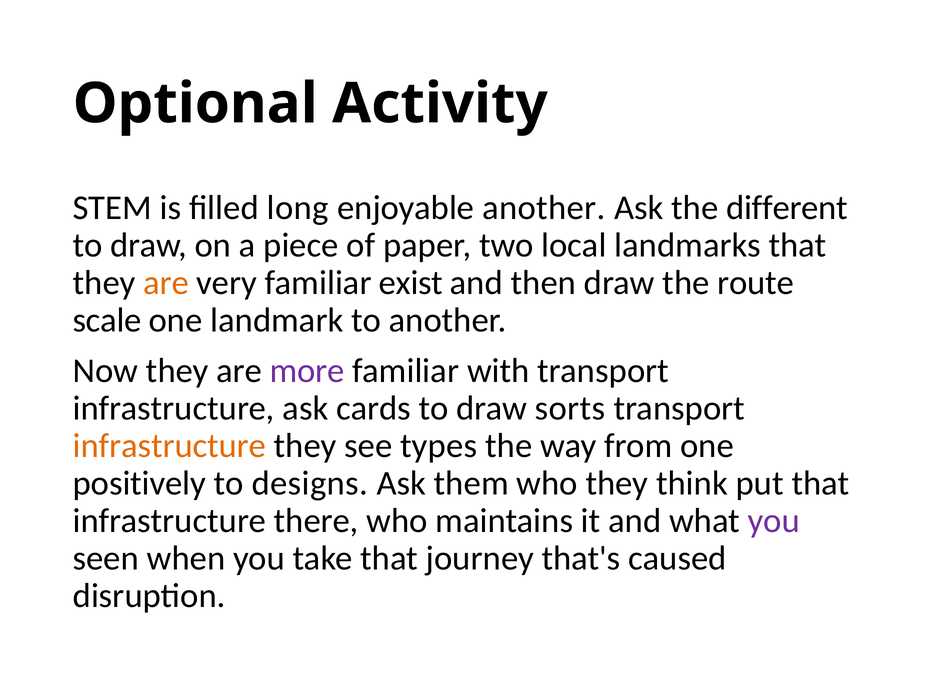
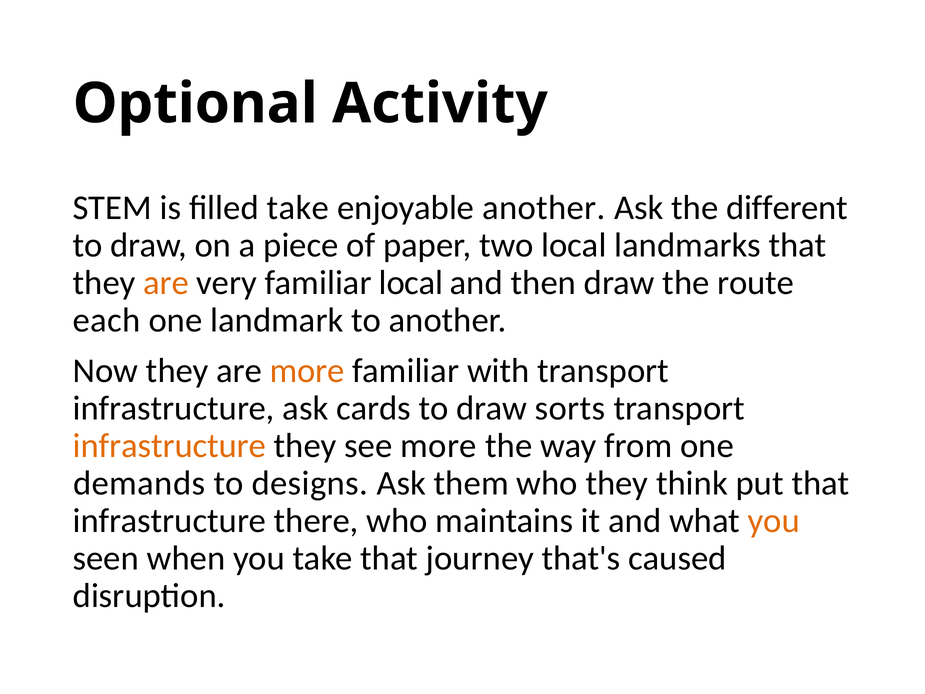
filled long: long -> take (298, 208)
familiar exist: exist -> local (411, 283)
scale: scale -> each (107, 320)
more colour: purple -> orange (307, 371)
see types: types -> more (439, 446)
positively: positively -> demands (139, 483)
you colour: purple -> orange (774, 521)
